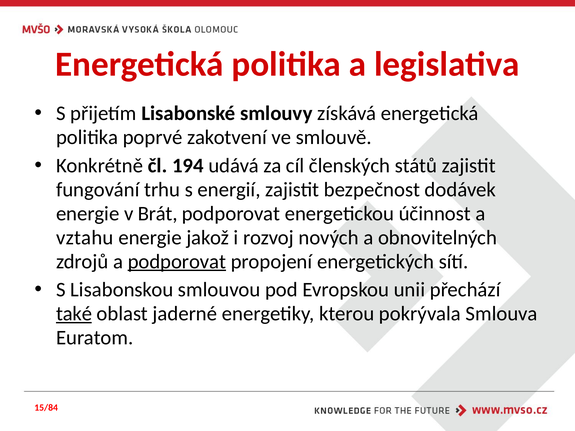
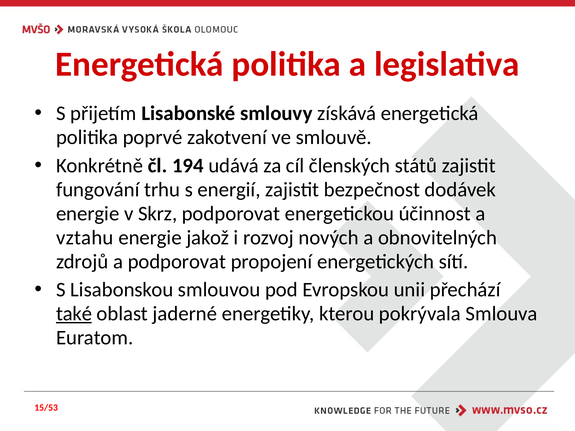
Brát: Brát -> Skrz (158, 214)
podporovat underline: present -> none (177, 262)
15/84: 15/84 -> 15/53 (46, 408)
